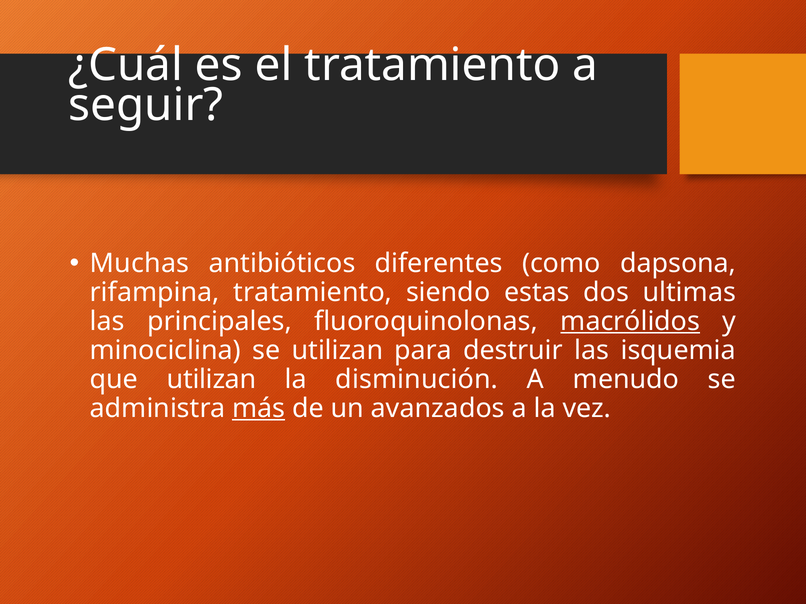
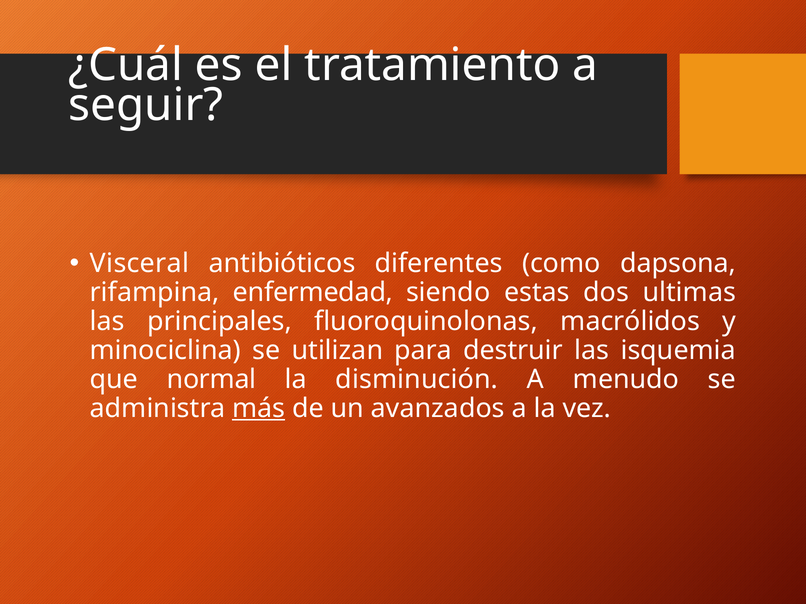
Muchas: Muchas -> Visceral (139, 264)
rifampina tratamiento: tratamiento -> enfermedad (313, 293)
macrólidos underline: present -> none (630, 322)
que utilizan: utilizan -> normal (212, 380)
